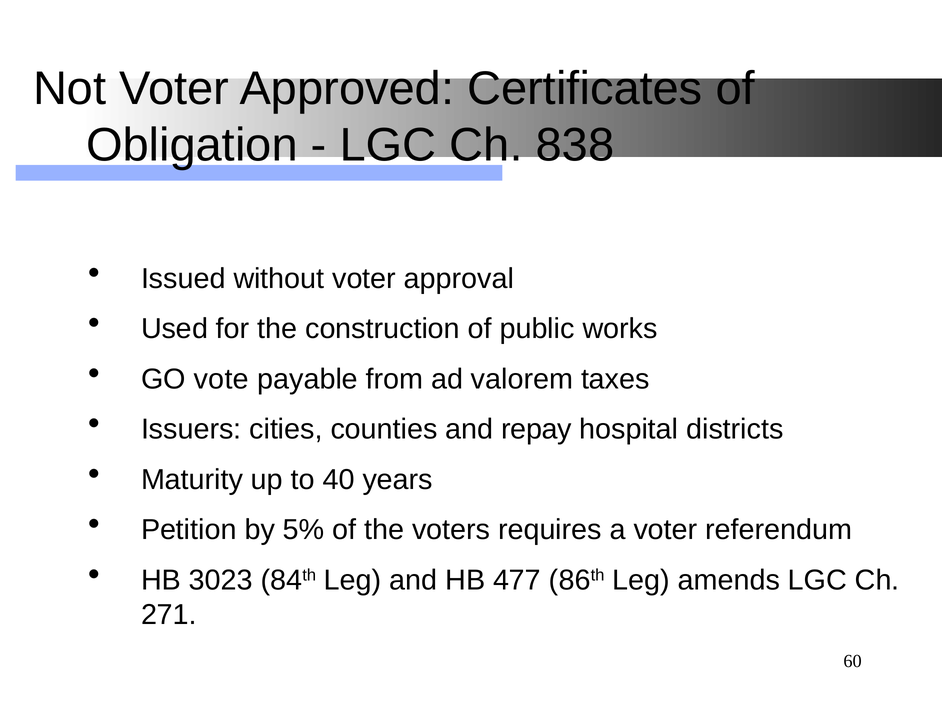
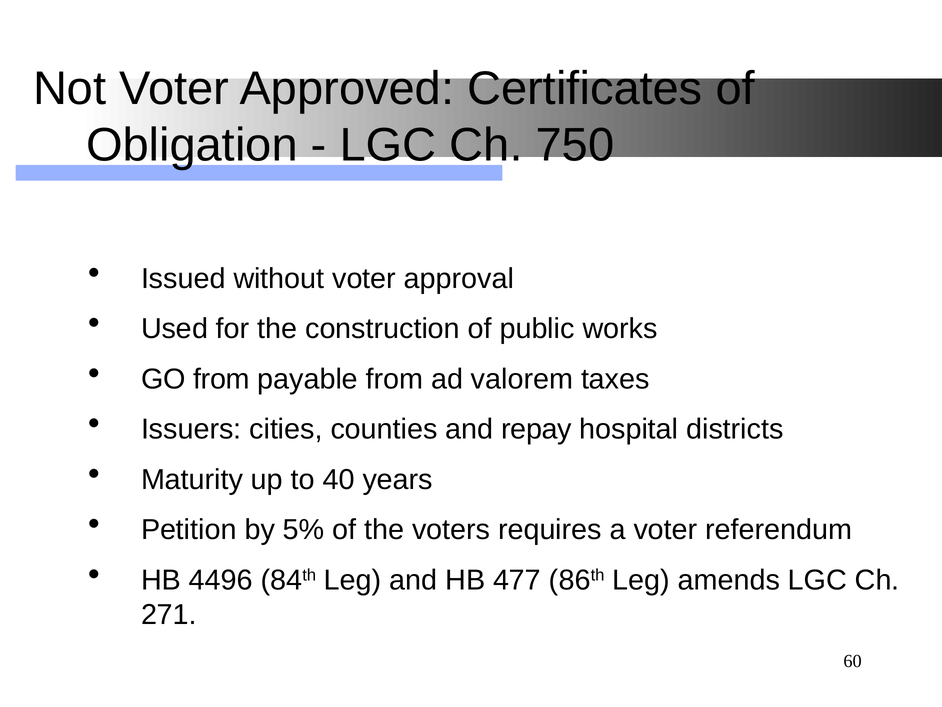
838: 838 -> 750 (575, 145)
GO vote: vote -> from (222, 379)
3023: 3023 -> 4496 (221, 580)
